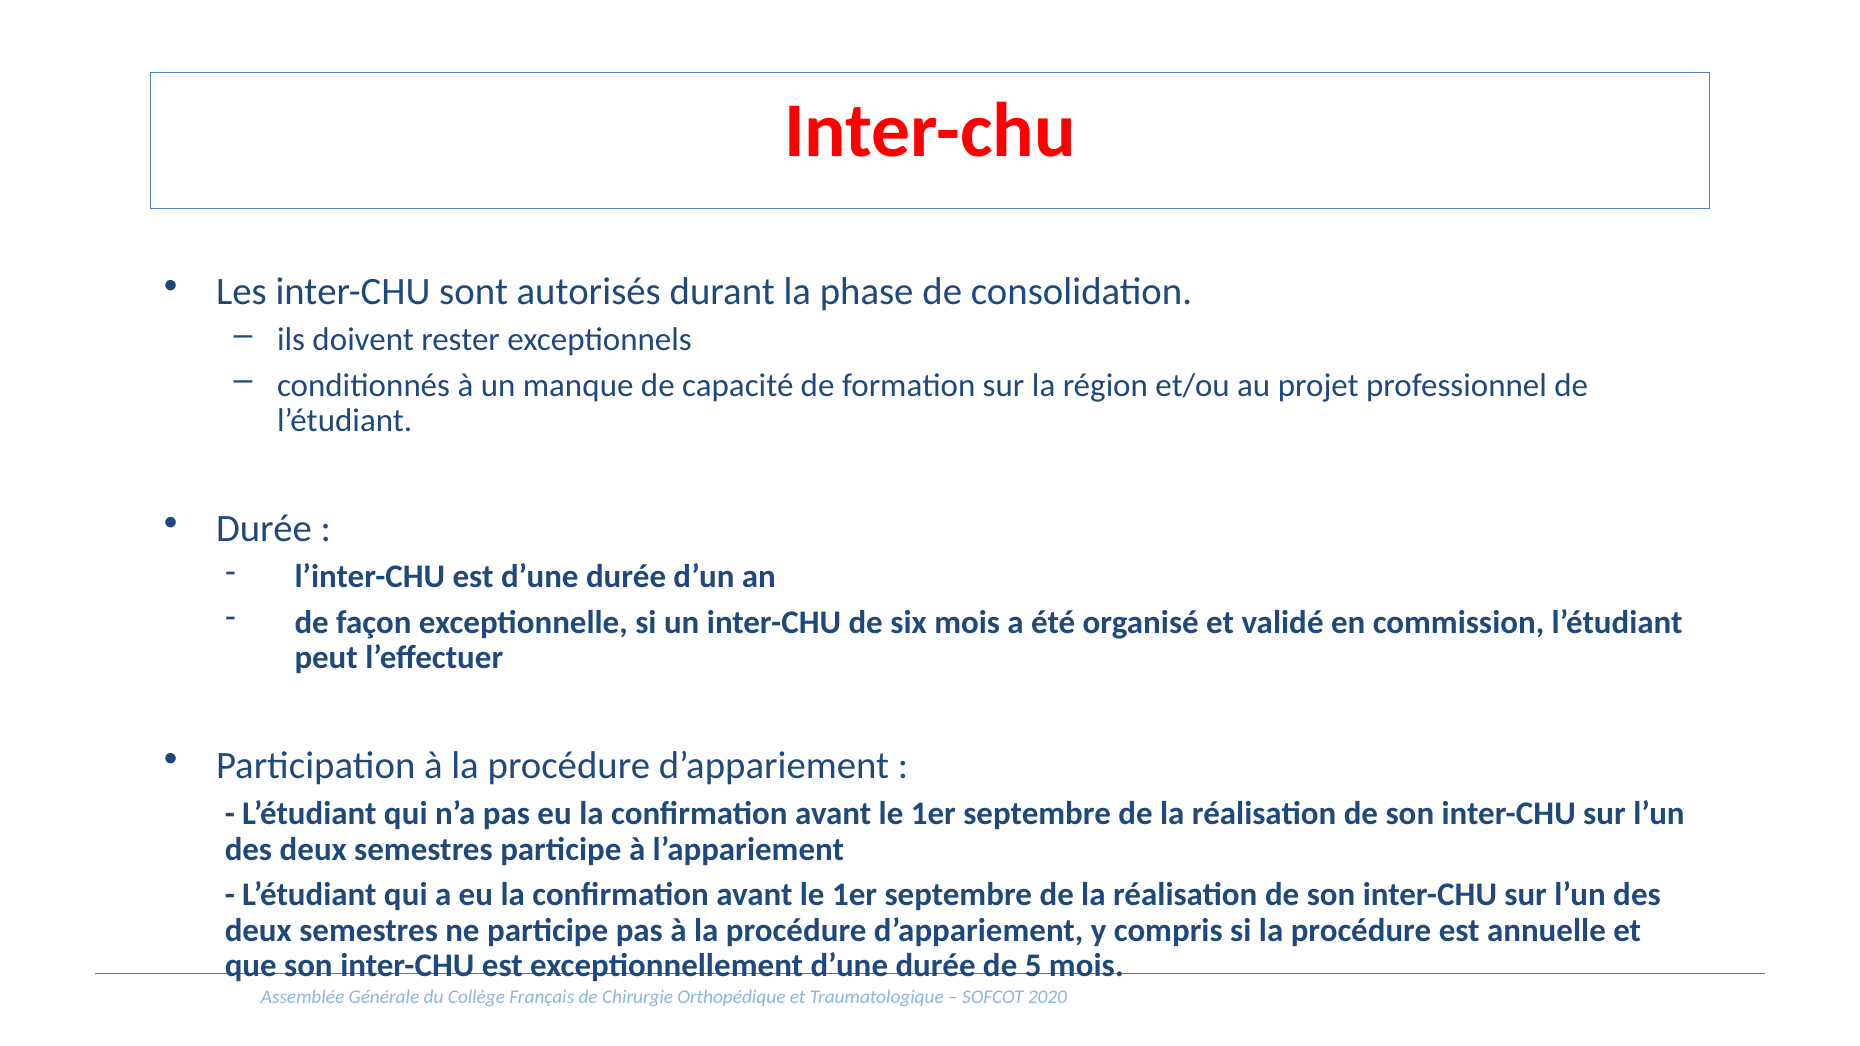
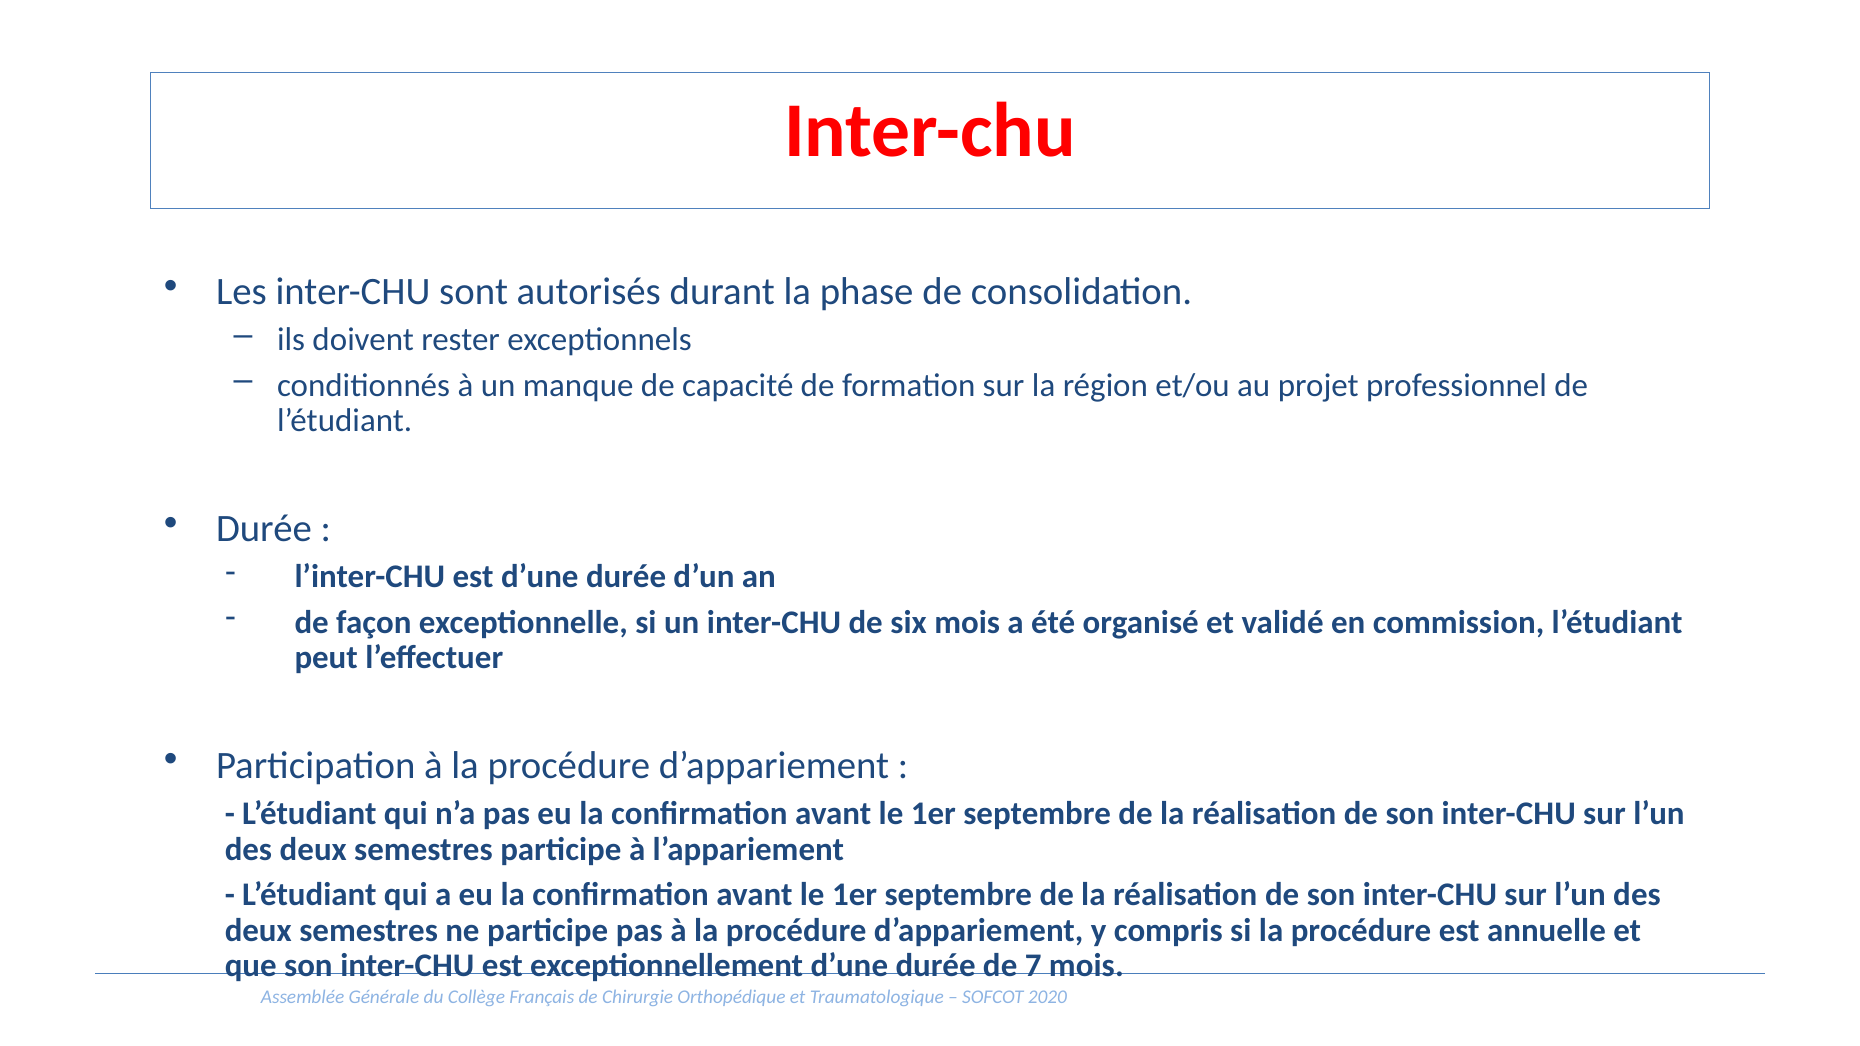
5: 5 -> 7 (1033, 966)
